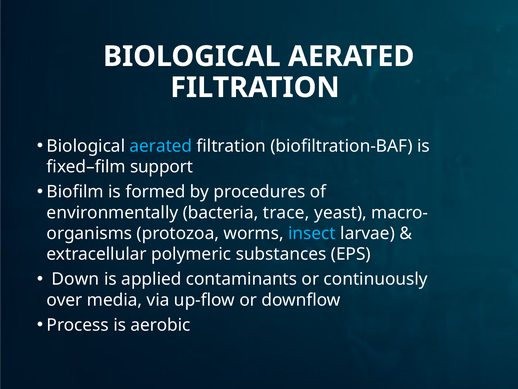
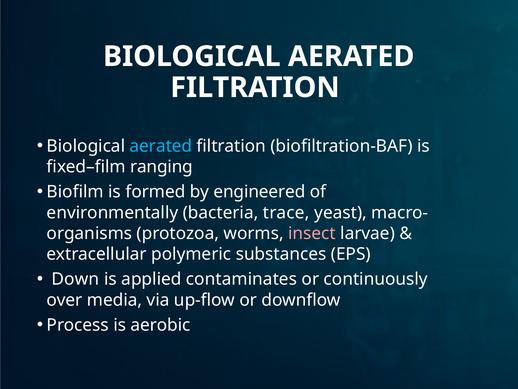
support: support -> ranging (162, 167)
procedures: procedures -> engineered (259, 192)
insect colour: light blue -> pink (312, 233)
contaminants: contaminants -> contaminates (242, 279)
